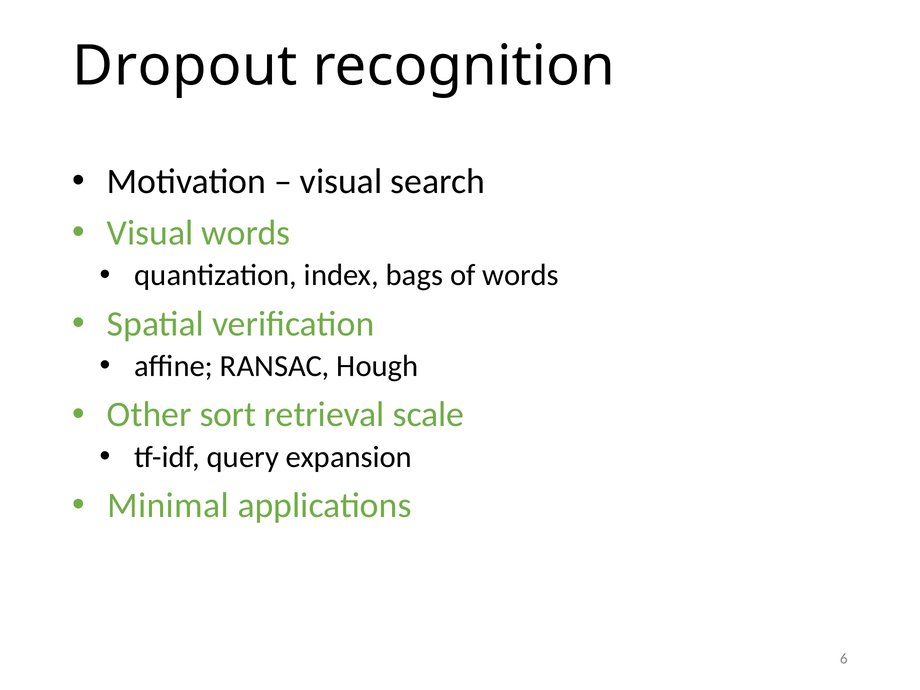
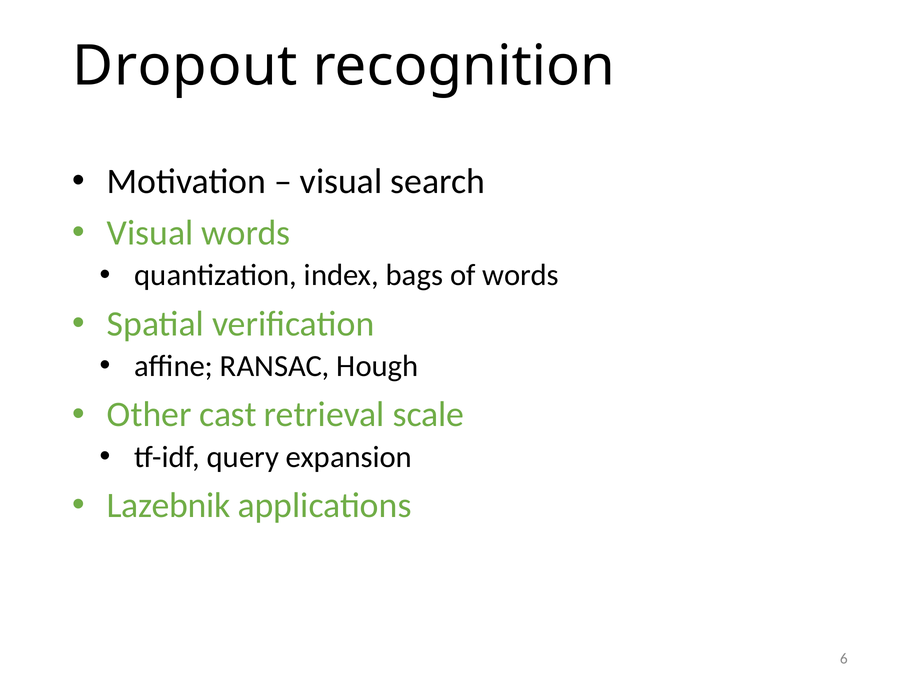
sort: sort -> cast (228, 415)
Minimal: Minimal -> Lazebnik (168, 506)
